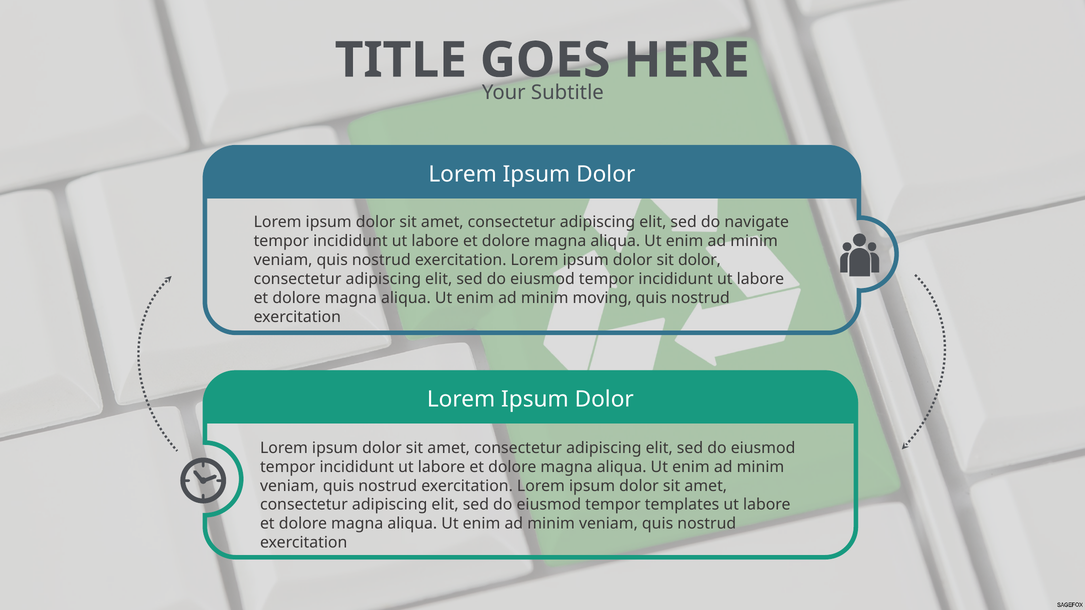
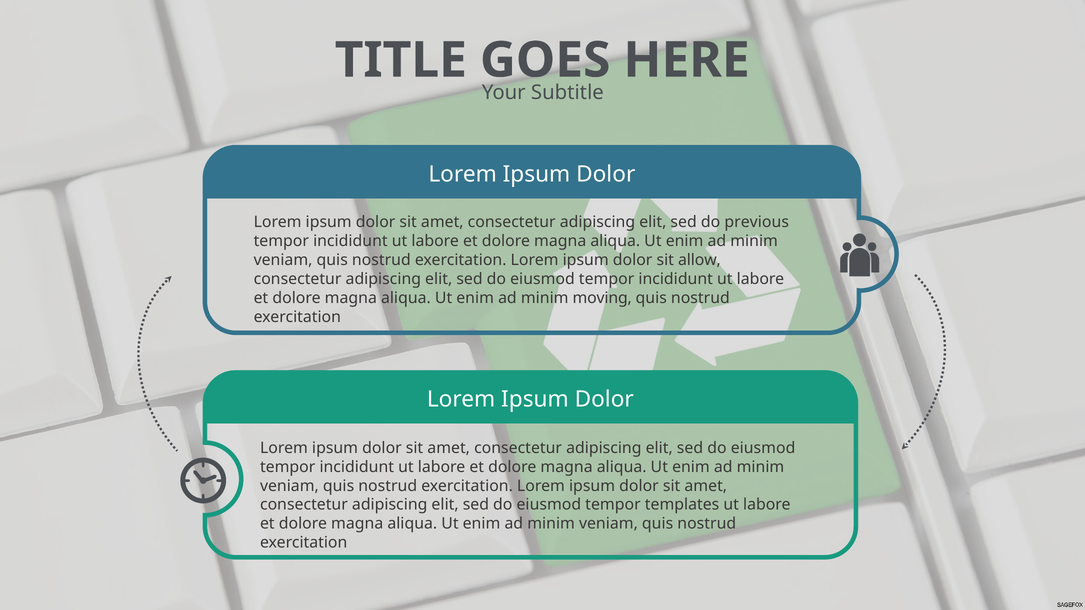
navigate: navigate -> previous (757, 222)
sit dolor: dolor -> allow (699, 260)
